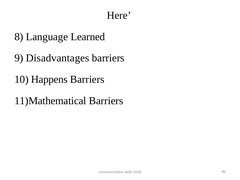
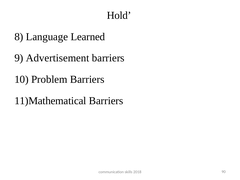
Here: Here -> Hold (119, 15)
Disadvantages: Disadvantages -> Advertisement (58, 58)
Happens: Happens -> Problem (49, 79)
